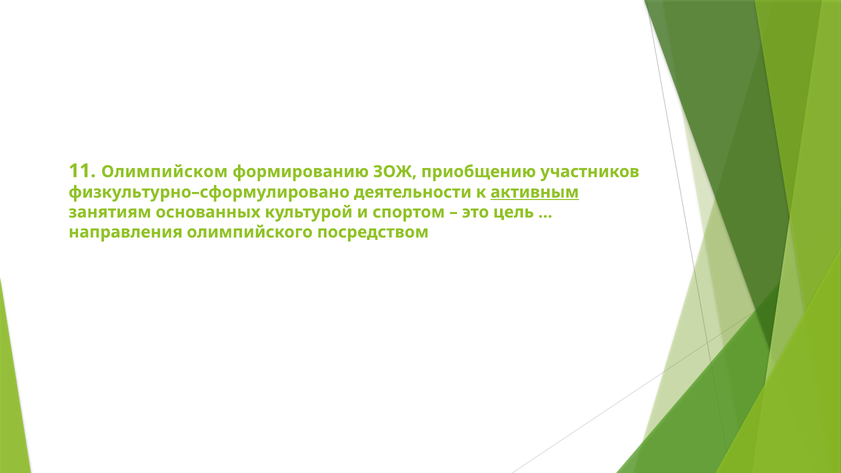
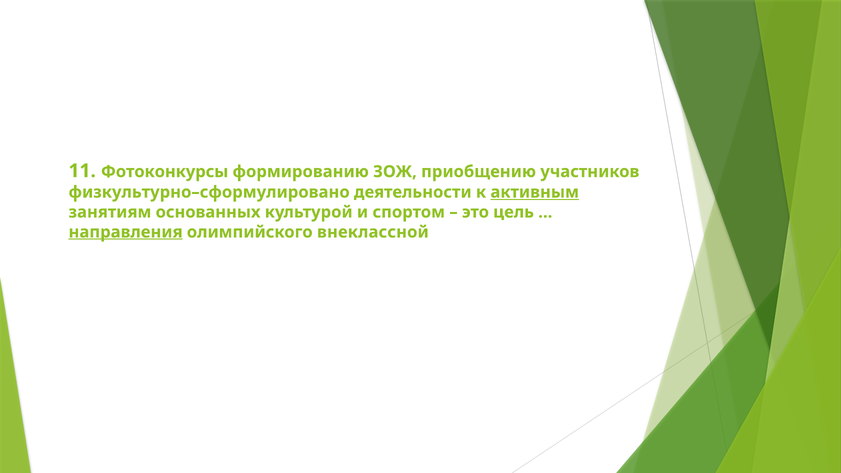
Олимпийском: Олимпийском -> Фотоконкурсы (165, 172)
направления underline: none -> present (126, 232)
посредством: посредством -> внеклассной (373, 232)
